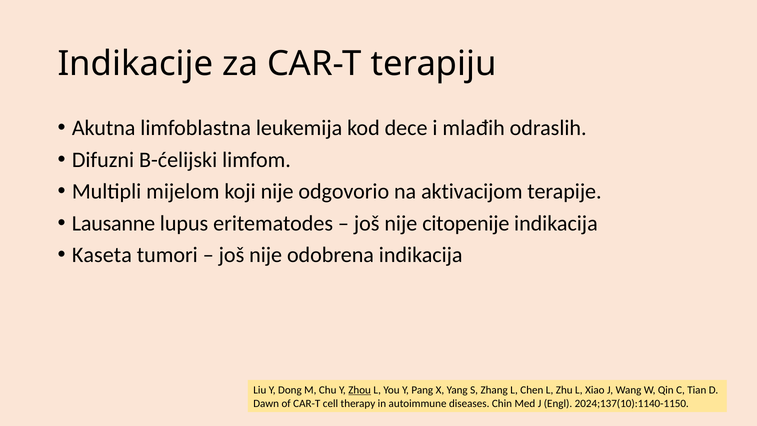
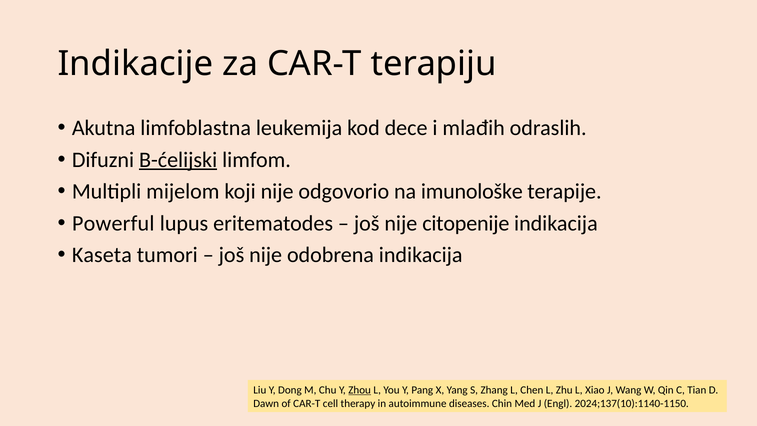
B-ćelijski underline: none -> present (178, 160)
aktivacijom: aktivacijom -> imunološke (472, 191)
Lausanne: Lausanne -> Powerful (113, 223)
